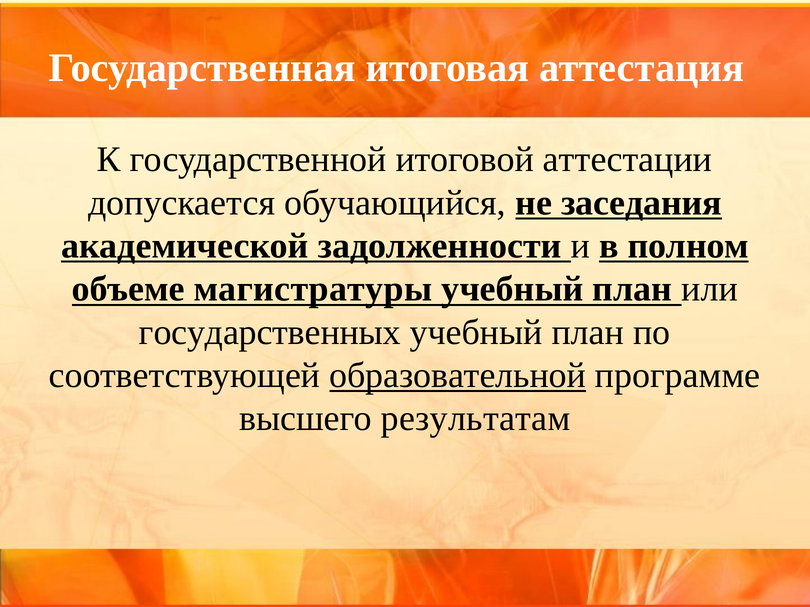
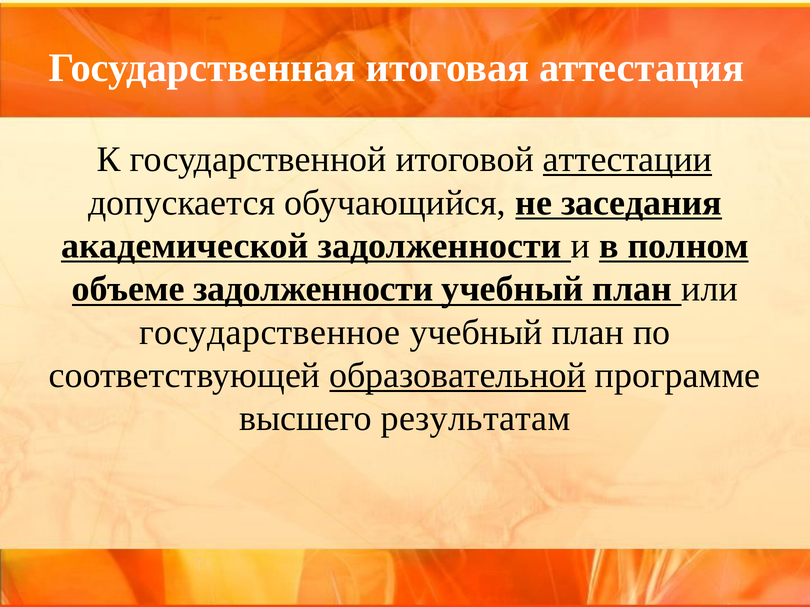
аттестации underline: none -> present (628, 160)
объеме магистратуры: магистратуры -> задолженности (313, 289)
государственных: государственных -> государственное (270, 333)
